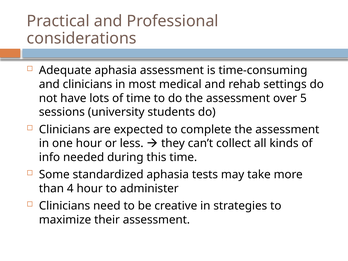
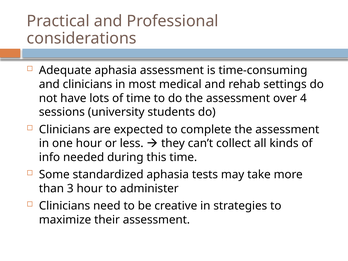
5: 5 -> 4 (303, 98)
4: 4 -> 3 (70, 189)
